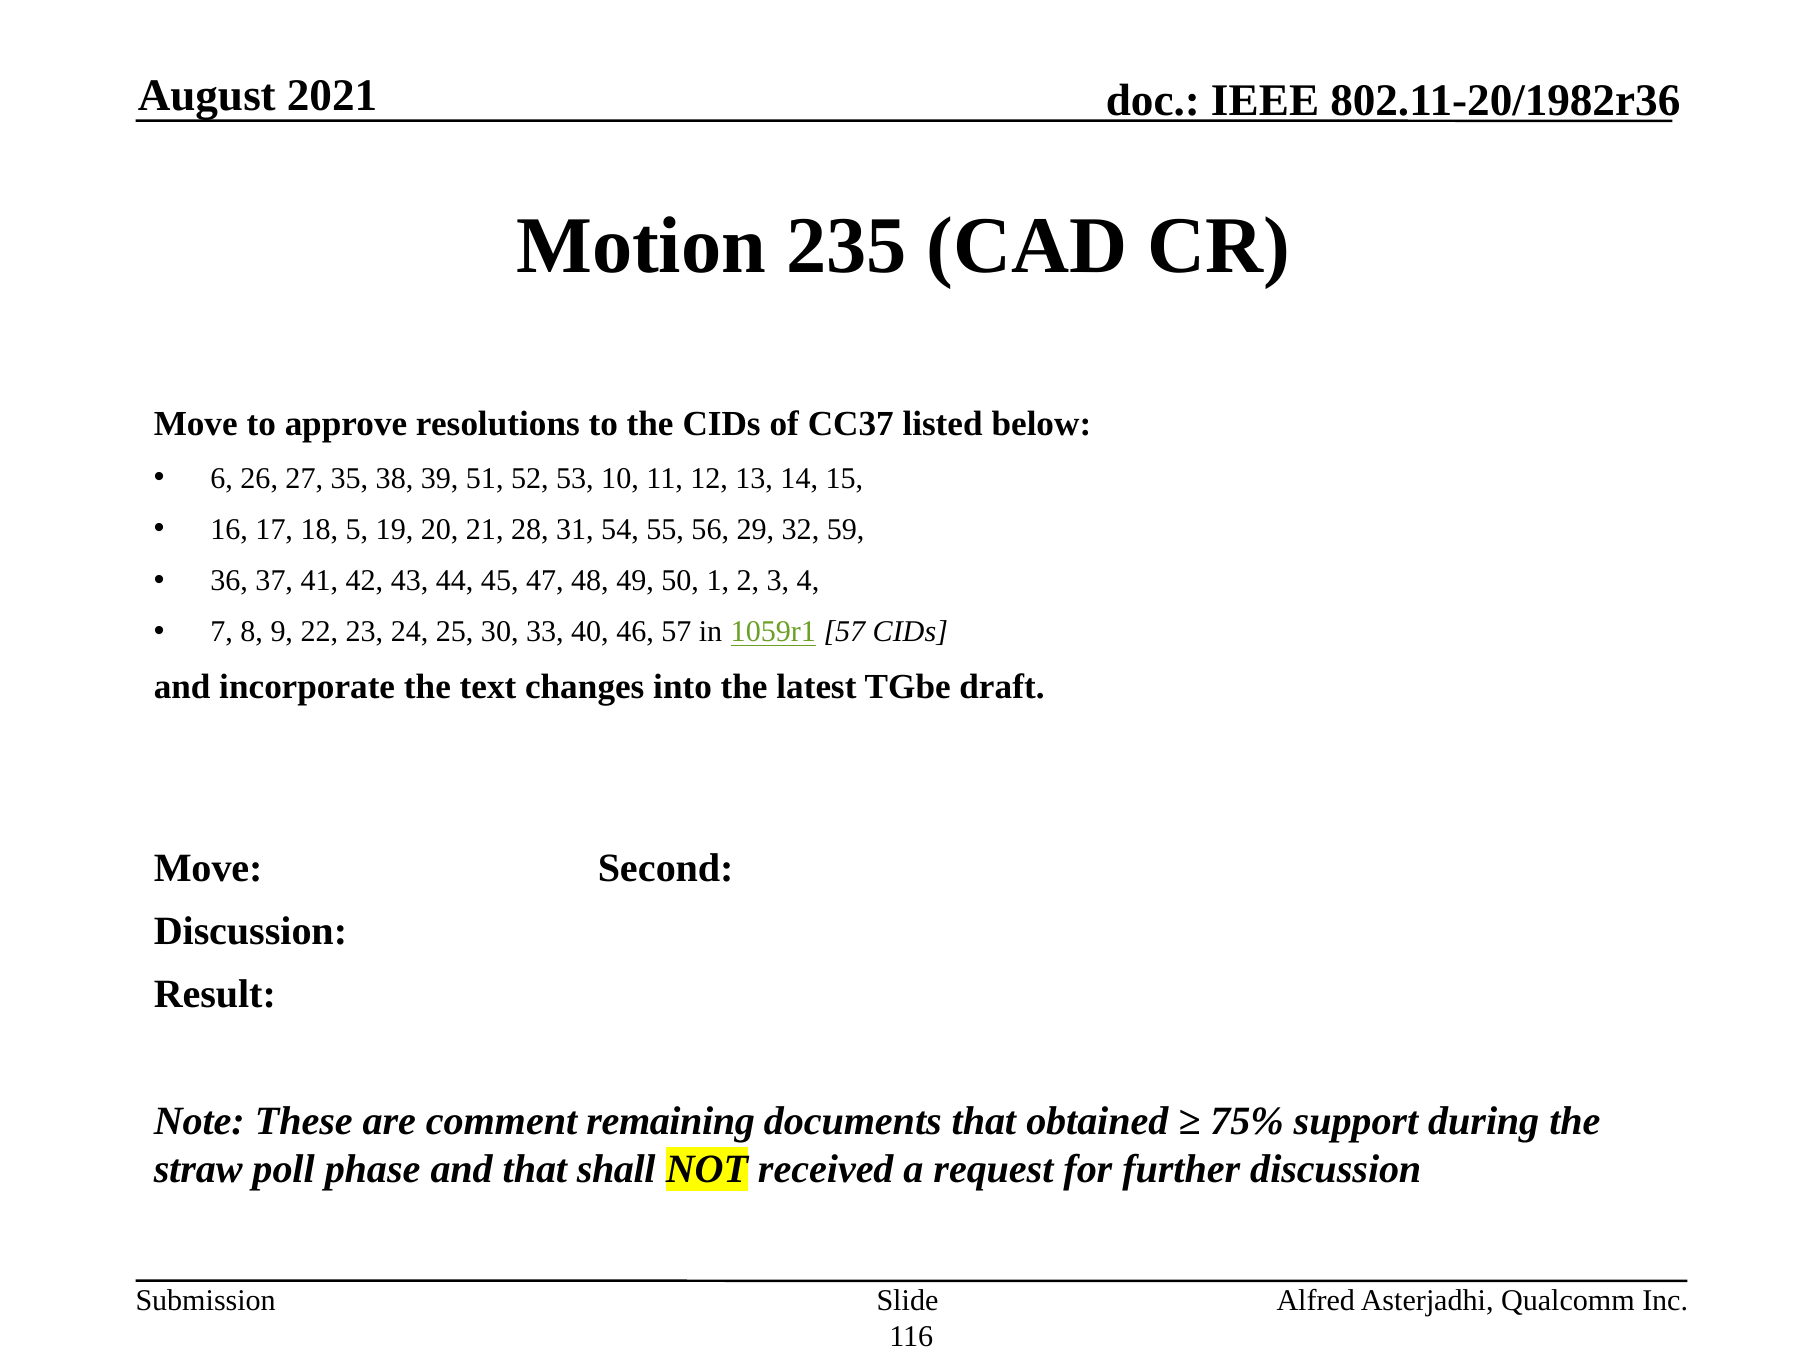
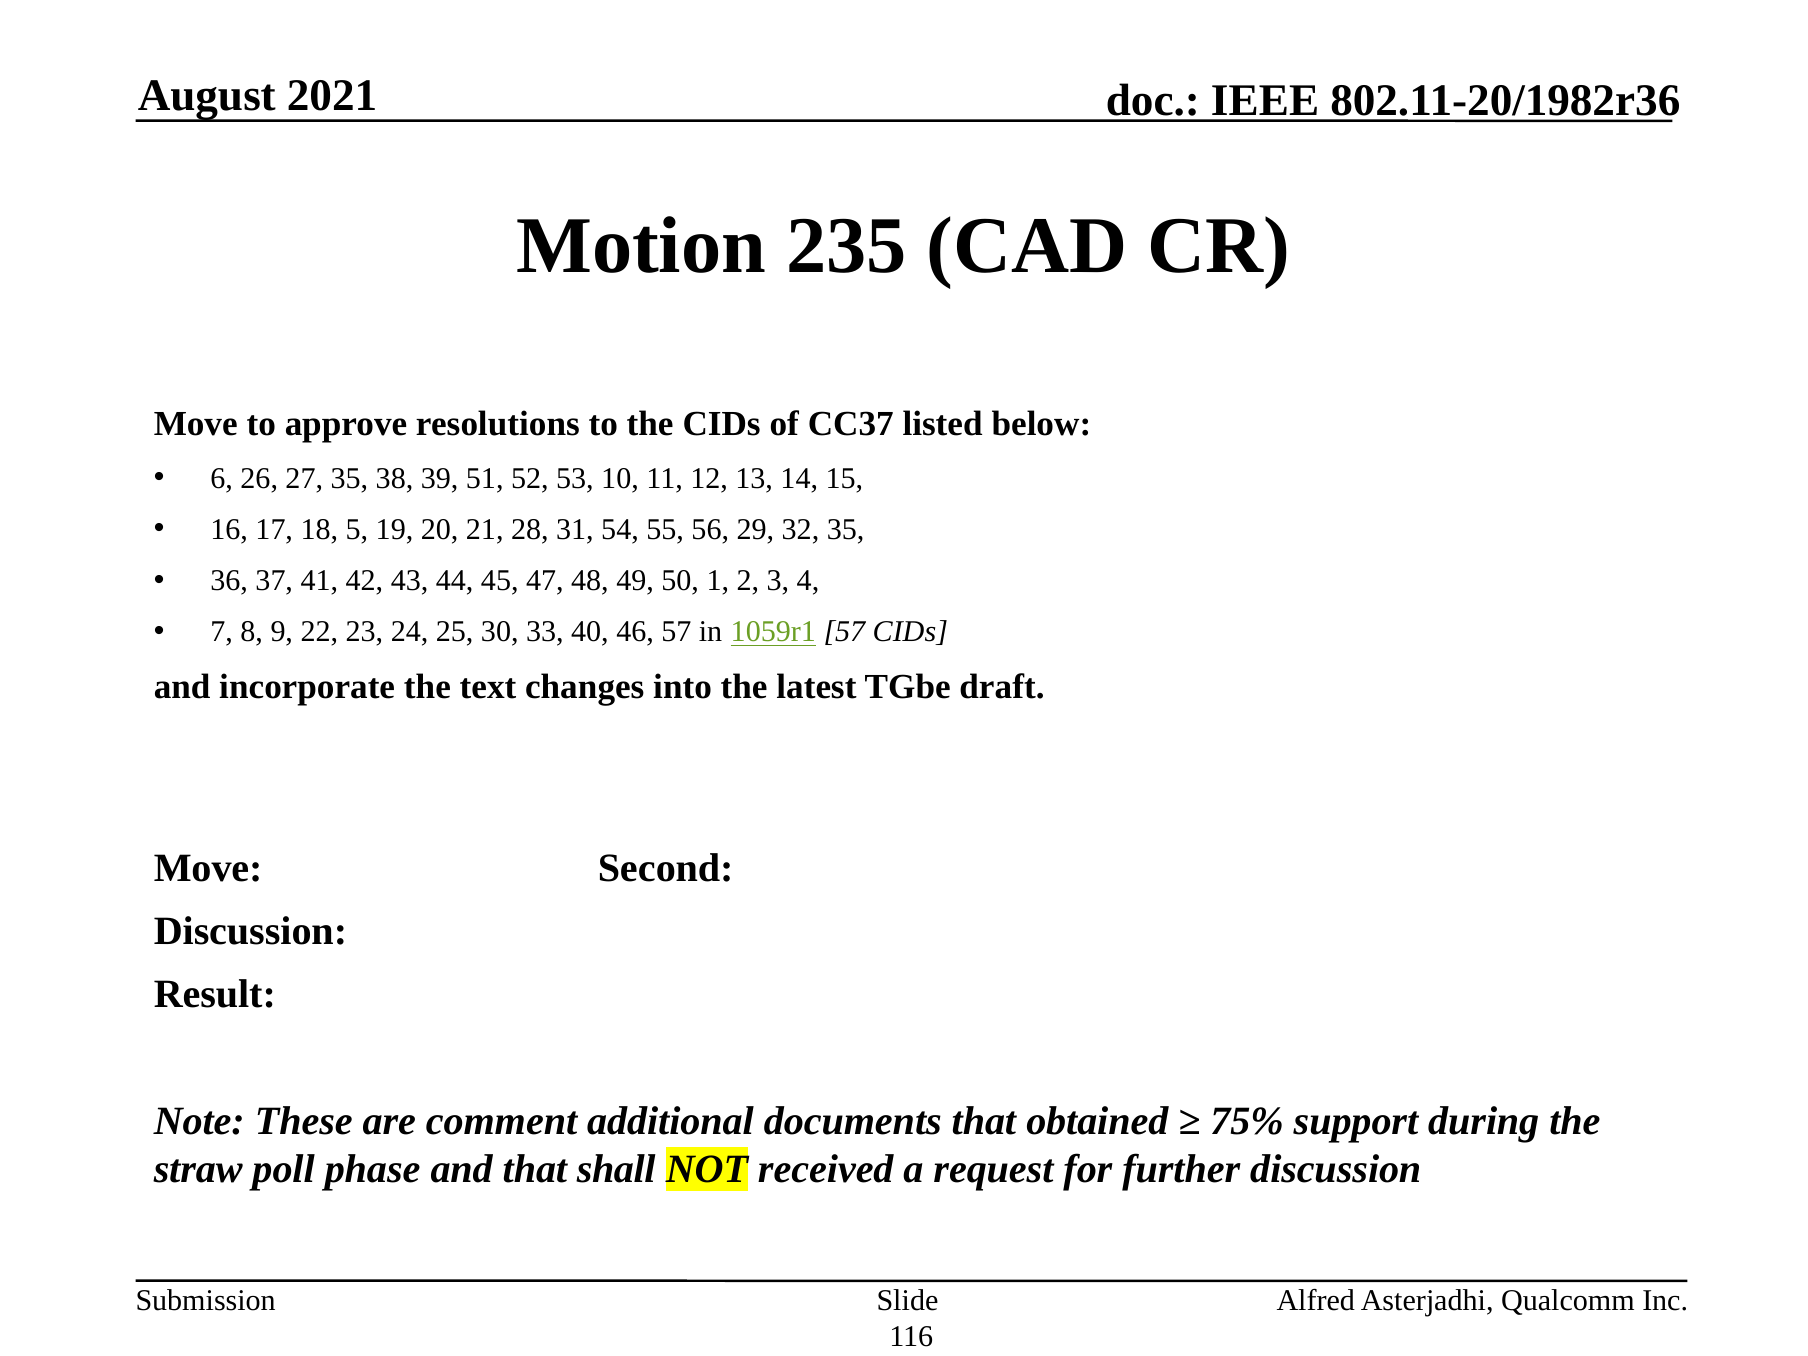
32 59: 59 -> 35 (846, 530)
remaining: remaining -> additional (670, 1121)
